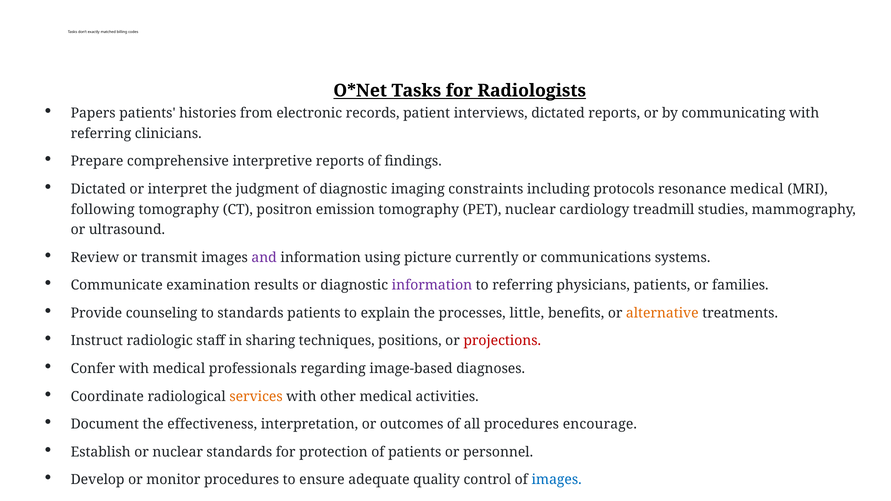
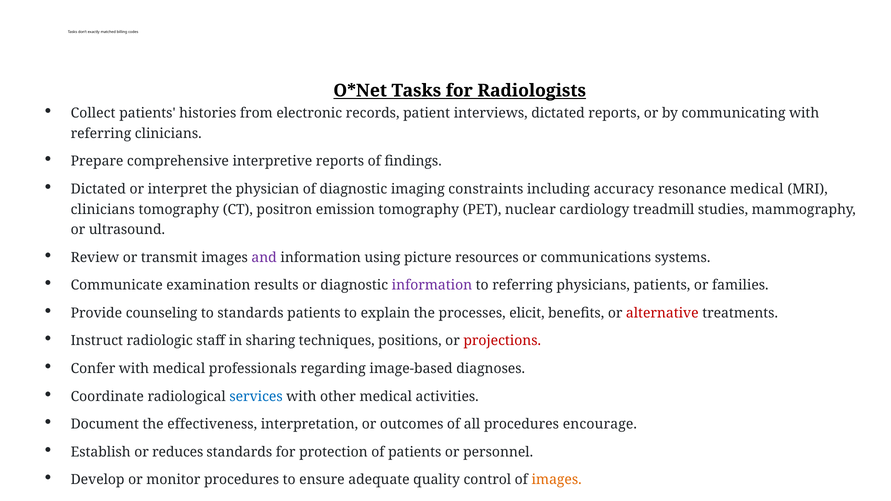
Papers: Papers -> Collect (93, 113)
judgment: judgment -> physician (267, 189)
protocols: protocols -> accuracy (624, 189)
following: following -> clinicians (103, 210)
currently: currently -> resources (487, 258)
little: little -> elicit (527, 313)
alternative colour: orange -> red (662, 313)
services colour: orange -> blue (256, 397)
or nuclear: nuclear -> reduces (178, 452)
images colour: blue -> orange (557, 480)
